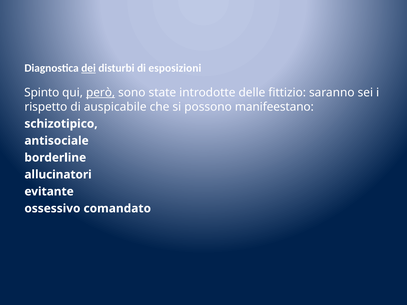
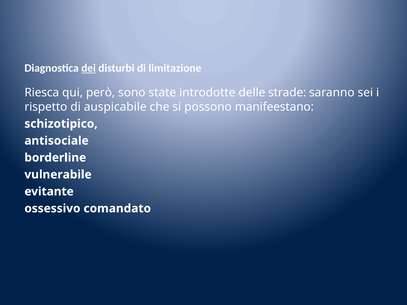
esposizioni: esposizioni -> limitazione (175, 68)
Spinto: Spinto -> Riesca (42, 93)
però underline: present -> none (101, 93)
fittizio: fittizio -> strade (287, 93)
allucinatori: allucinatori -> vulnerabile (58, 175)
